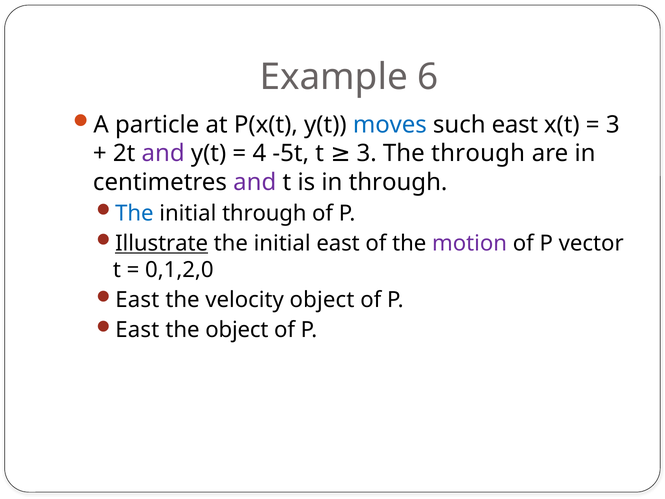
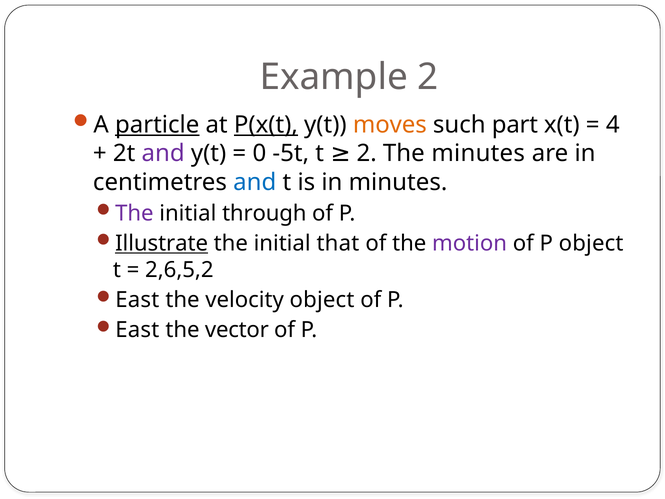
Example 6: 6 -> 2 (428, 77)
particle underline: none -> present (157, 125)
P(x(t underline: none -> present (266, 125)
moves colour: blue -> orange (390, 125)
such east: east -> part (515, 125)
3: 3 -> 4 (613, 125)
4: 4 -> 0 (259, 153)
t 3: 3 -> 2 (367, 153)
The through: through -> minutes (478, 153)
and colour: purple -> blue (255, 182)
in through: through -> minutes (398, 182)
The colour: blue -> purple (134, 213)
initial east: east -> that (338, 243)
P vector: vector -> object (591, 243)
0,1,2,0: 0,1,2,0 -> 2,6,5,2 (179, 270)
the object: object -> vector (237, 330)
